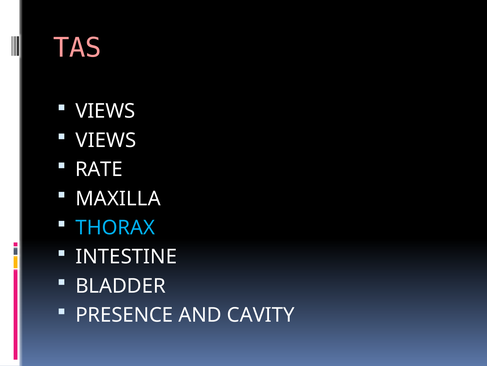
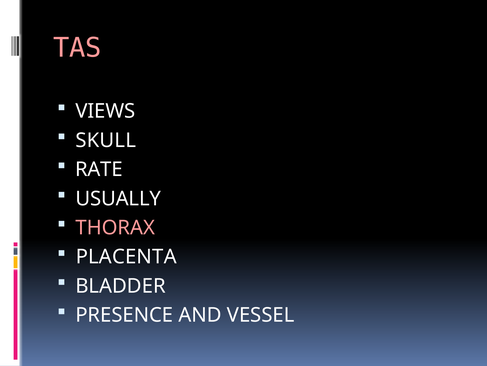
VIEWS: VIEWS -> SKULL (106, 140)
MAXILLA: MAXILLA -> USUALLY (118, 198)
THORAX colour: light blue -> pink (115, 227)
INTESTINE: INTESTINE -> PLACENTA (126, 256)
CAVITY: CAVITY -> VESSEL (261, 315)
